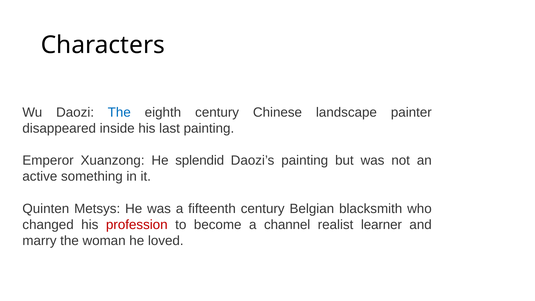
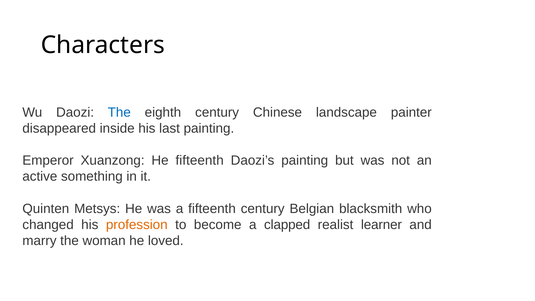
He splendid: splendid -> fifteenth (200, 160)
profession colour: red -> orange (137, 225)
channel: channel -> clapped (287, 225)
